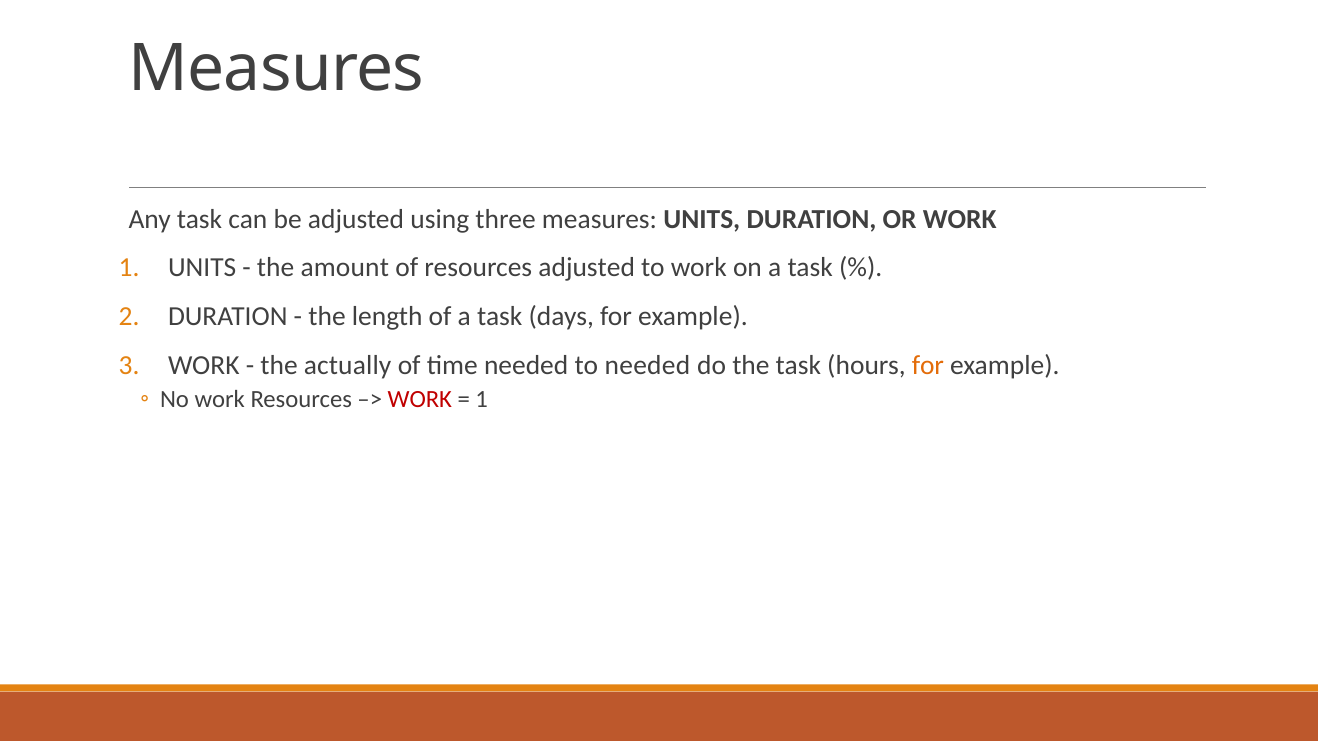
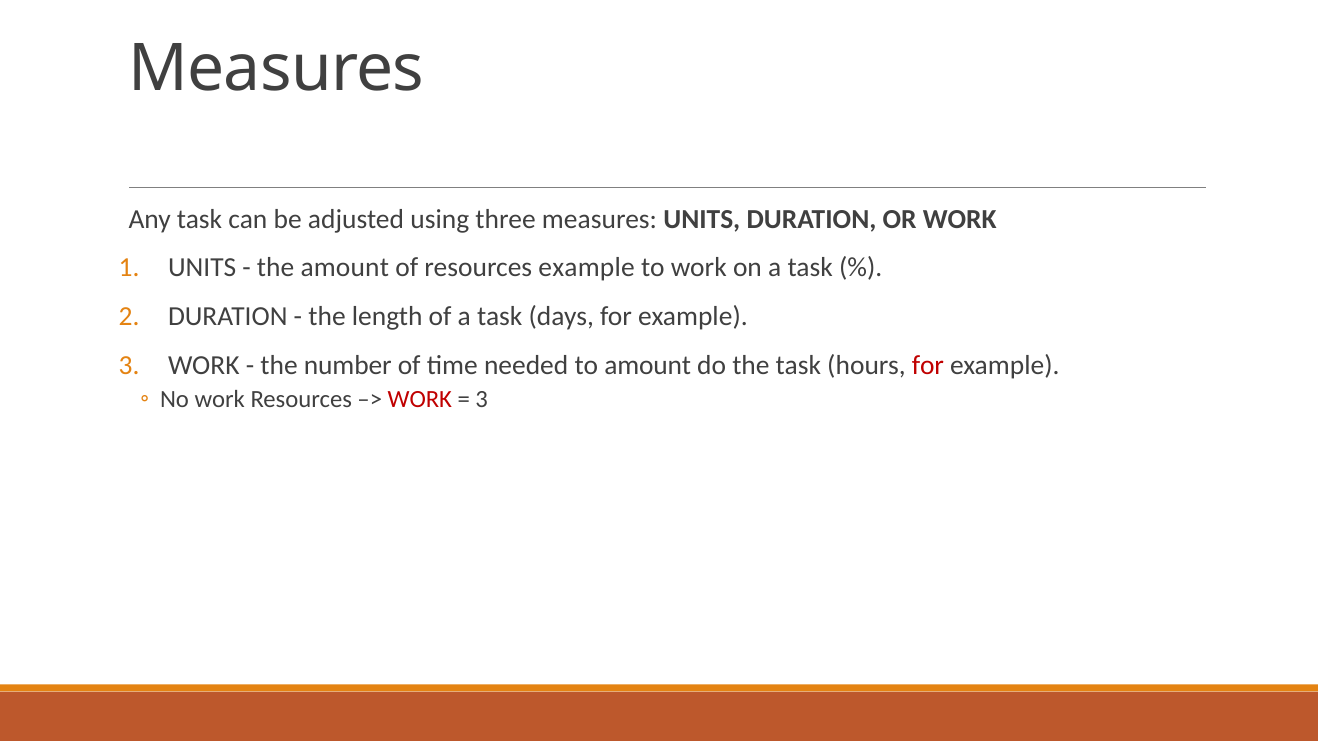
resources adjusted: adjusted -> example (587, 268)
actually: actually -> number (348, 366)
to needed: needed -> amount (648, 366)
for colour: orange -> red (928, 366)
1: 1 -> 3 (482, 399)
